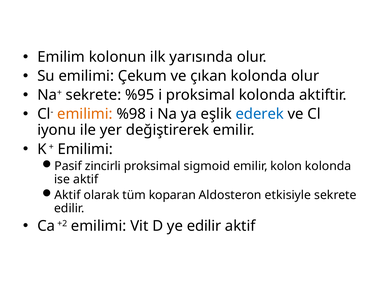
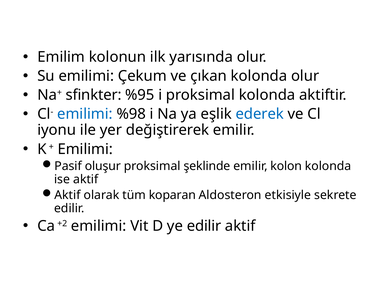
Na+ sekrete: sekrete -> sfinkter (94, 95)
emilimi colour: orange -> blue (85, 114)
zincirli: zincirli -> oluşur (103, 166)
sigmoid: sigmoid -> şeklinde (207, 166)
